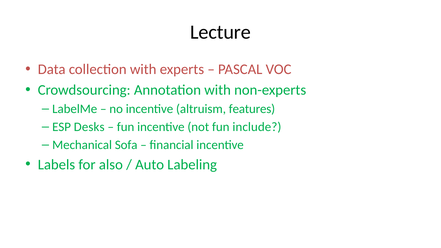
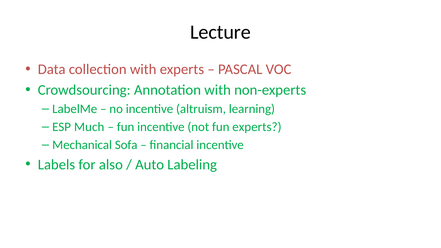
features: features -> learning (252, 109)
Desks: Desks -> Much (89, 127)
fun include: include -> experts (257, 127)
